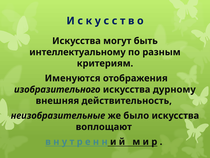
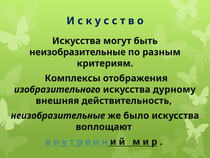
интеллектуальному: интеллектуальному -> неизобразительные (78, 52)
Именуются: Именуются -> Комплексы (73, 78)
